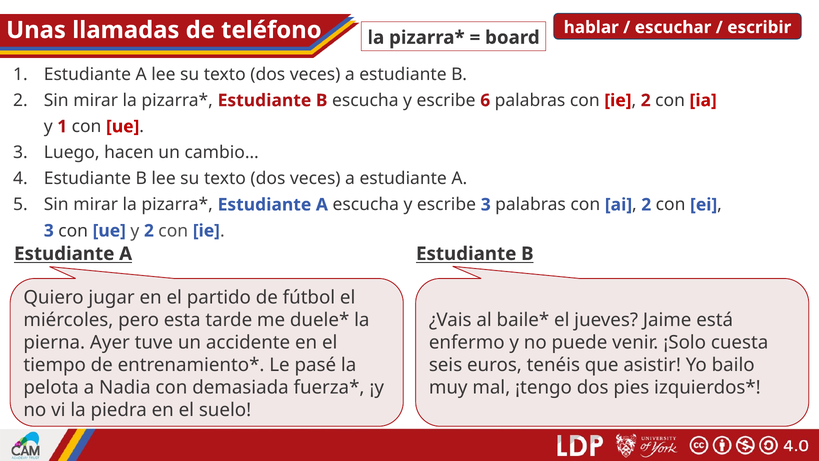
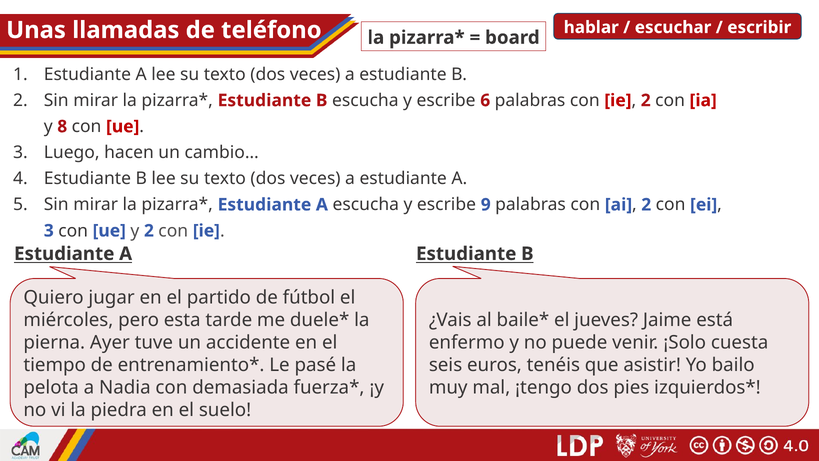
y 1: 1 -> 8 (62, 126)
escribe 3: 3 -> 9 (486, 205)
